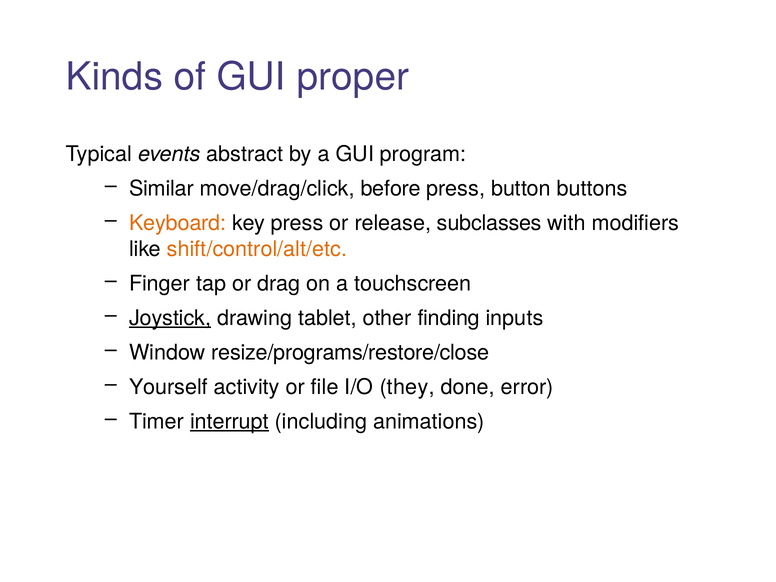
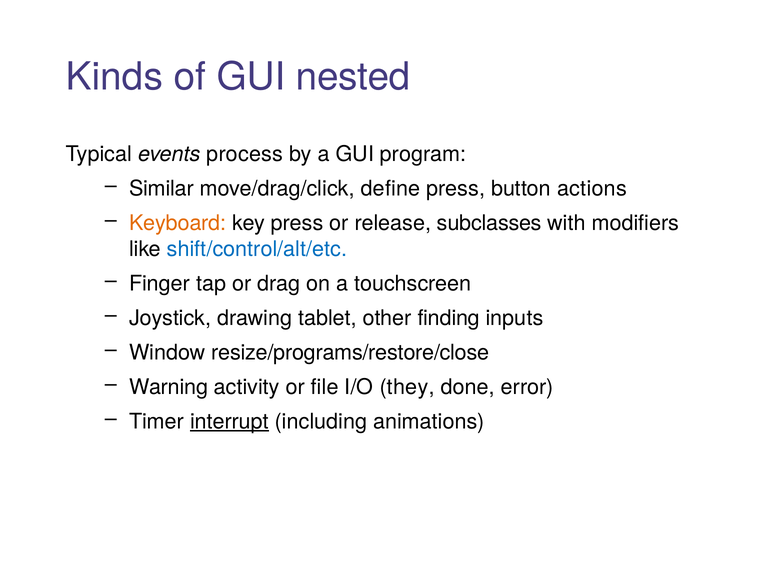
proper: proper -> nested (353, 77)
abstract: abstract -> process (245, 154)
before: before -> define (391, 189)
buttons: buttons -> actions (592, 189)
shift/control/alt/etc colour: orange -> blue (257, 249)
Joystick underline: present -> none (170, 318)
Yourself: Yourself -> Warning (169, 387)
